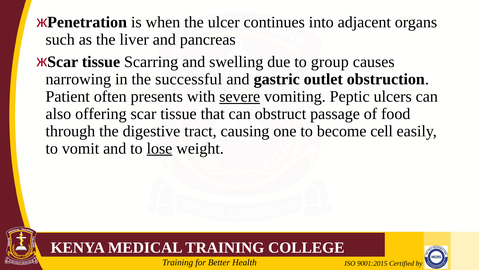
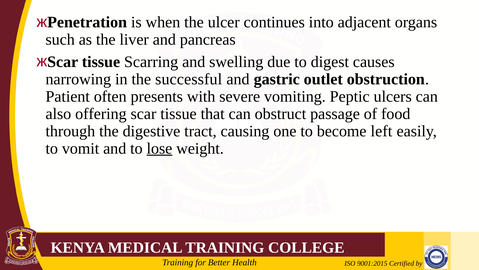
group: group -> digest (330, 62)
severe underline: present -> none (240, 96)
cell: cell -> left (381, 131)
